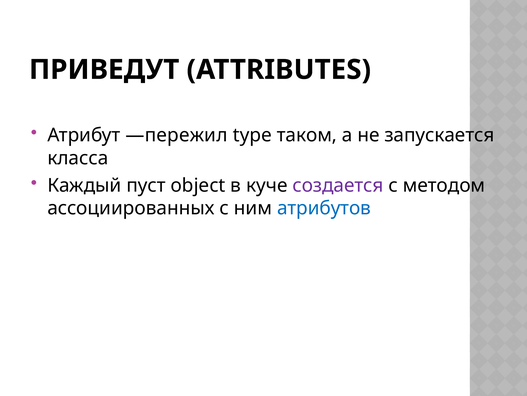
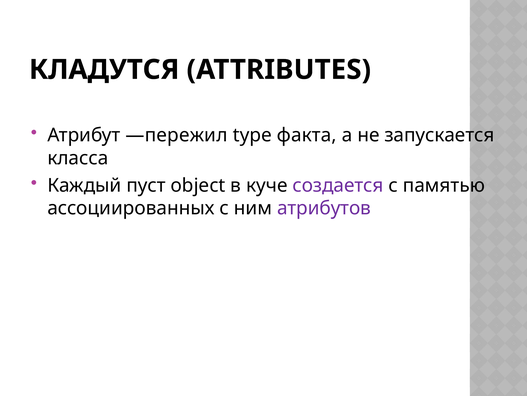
ПРИВЕДУТ: ПРИВЕДУТ -> КЛАДУТСЯ (104, 70)
таком: таком -> факта (307, 135)
методом: методом -> памятью (444, 185)
атрибутов colour: blue -> purple (324, 208)
